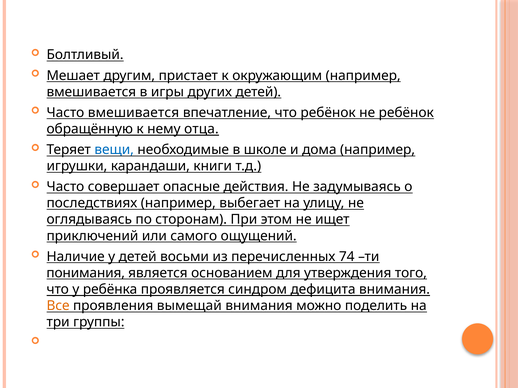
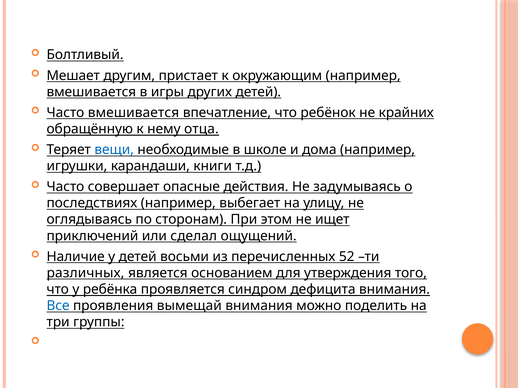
не ребёнок: ребёнок -> крайних (406, 113)
самого: самого -> сделал (194, 236)
74: 74 -> 52 (347, 257)
понимания: понимания -> различных (86, 273)
Все colour: orange -> blue (58, 306)
